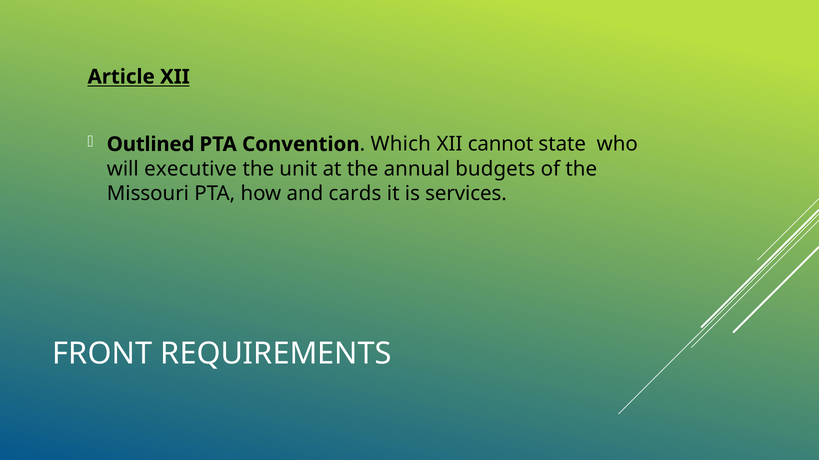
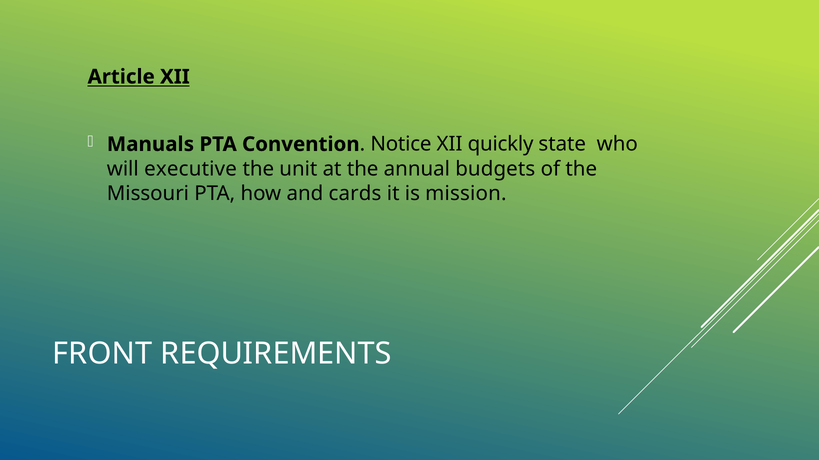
Outlined: Outlined -> Manuals (150, 144)
Which: Which -> Notice (401, 144)
cannot: cannot -> quickly (501, 144)
services: services -> mission (466, 194)
